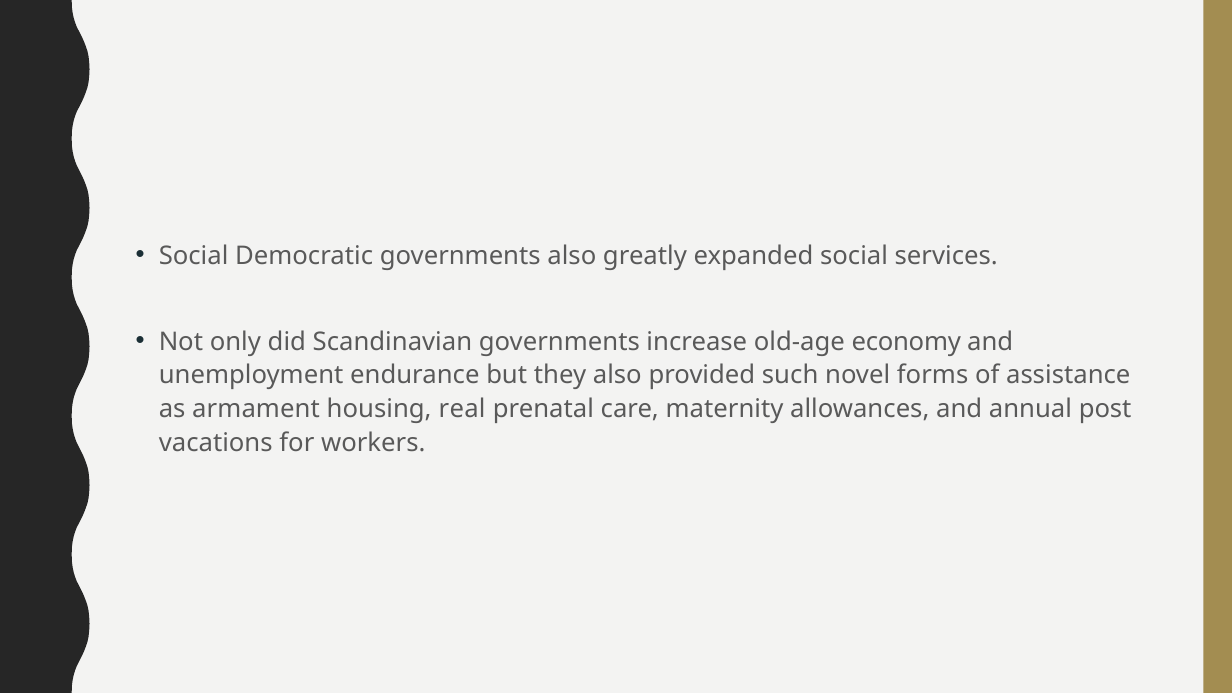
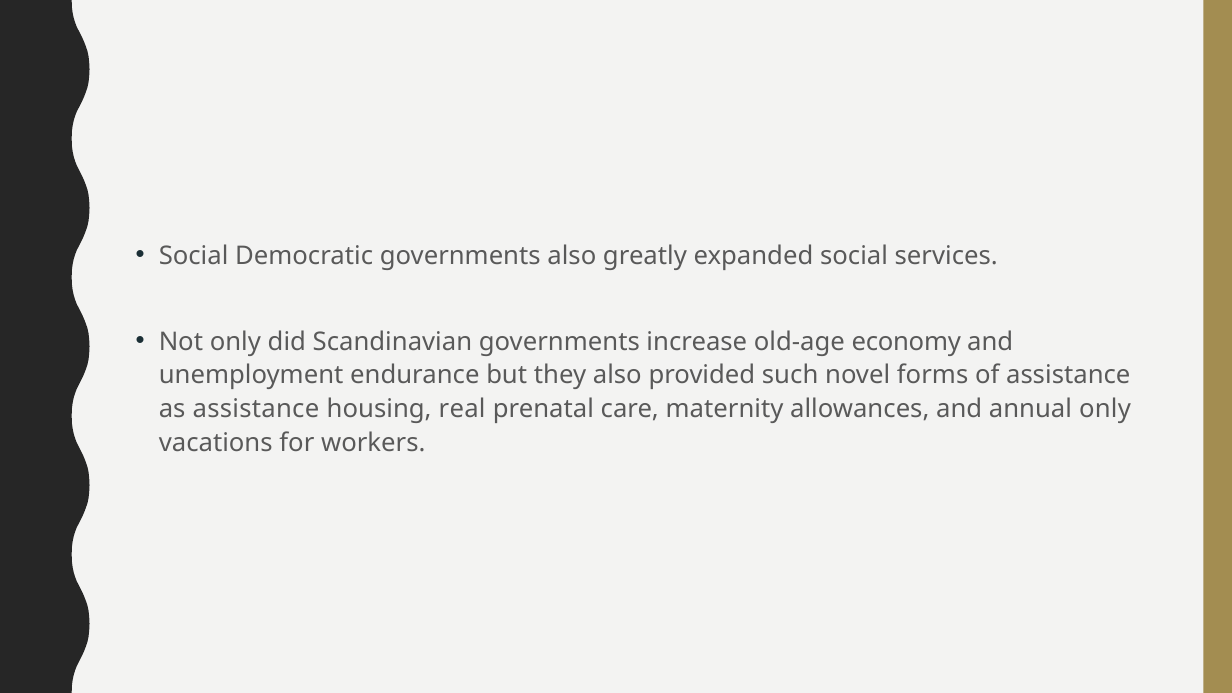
as armament: armament -> assistance (256, 409)
annual post: post -> only (1105, 409)
